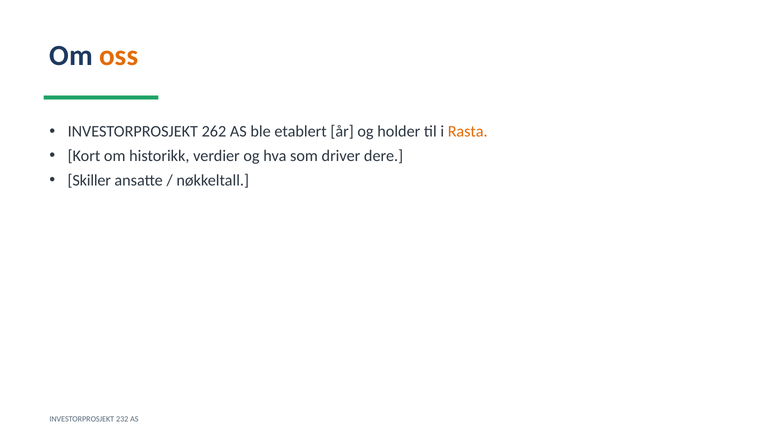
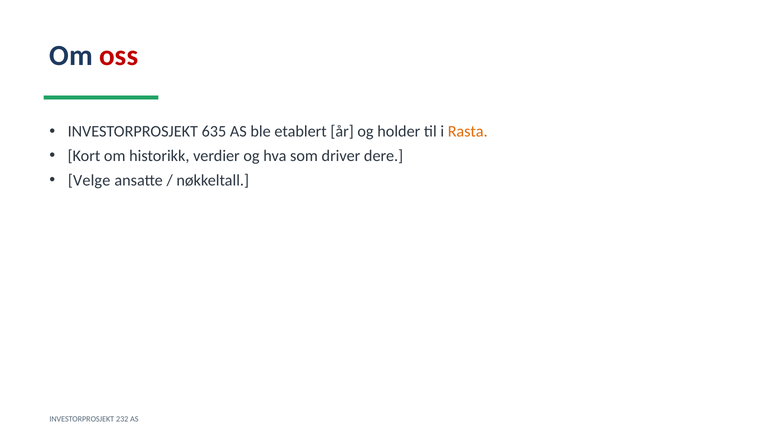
oss colour: orange -> red (119, 55)
262: 262 -> 635 (214, 132)
Skiller: Skiller -> Velge (89, 180)
